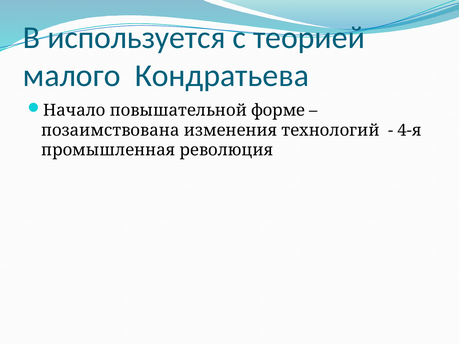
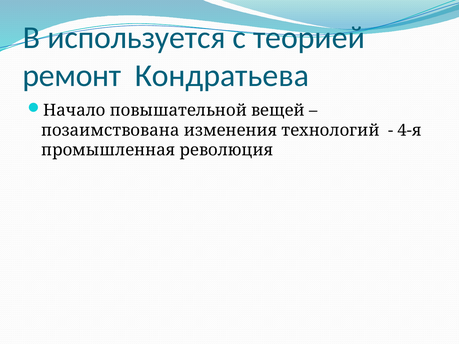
малого: малого -> ремонт (72, 76)
форме: форме -> вещей (278, 111)
